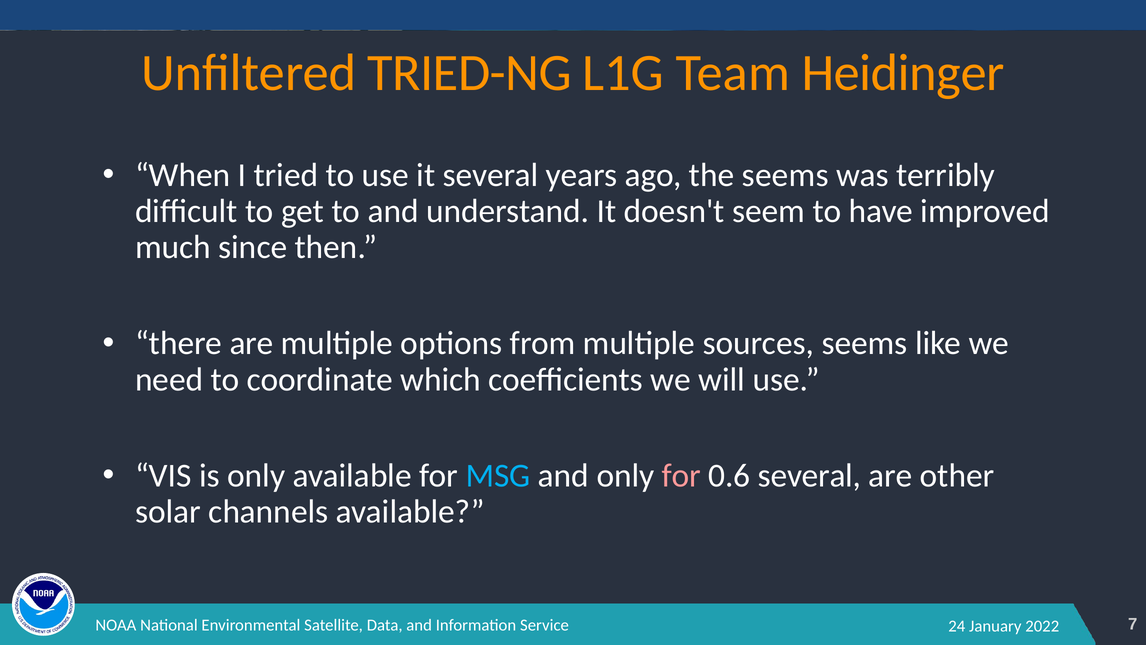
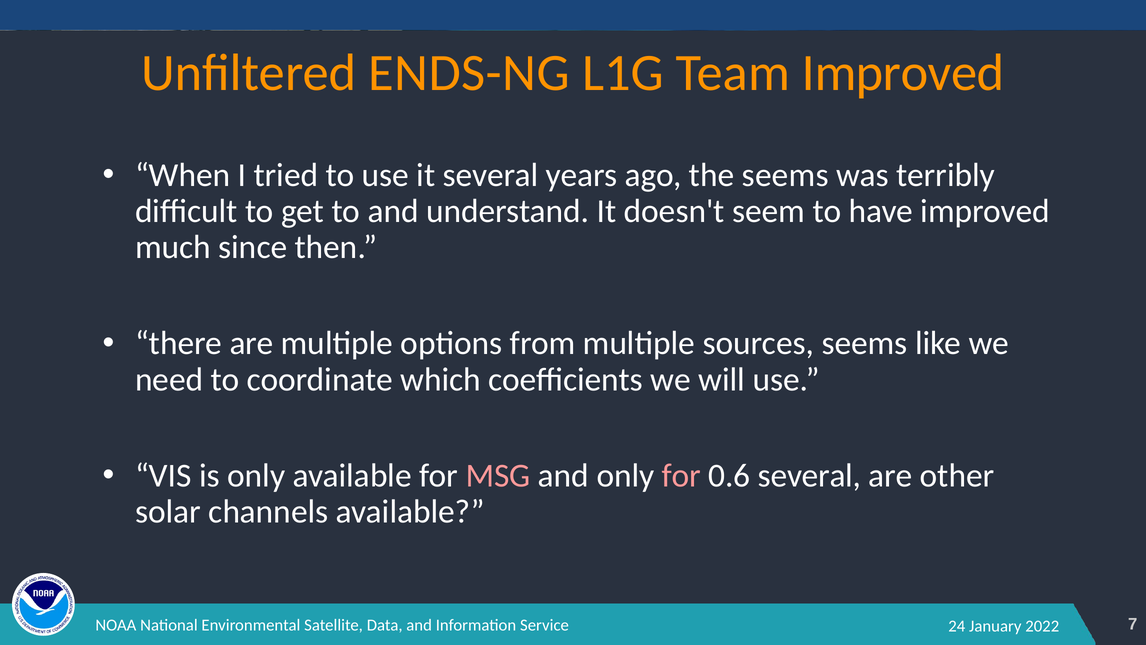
TRIED-NG: TRIED-NG -> ENDS-NG (469, 73)
Team Heidinger: Heidinger -> Improved (903, 73)
MSG colour: light blue -> pink (498, 475)
